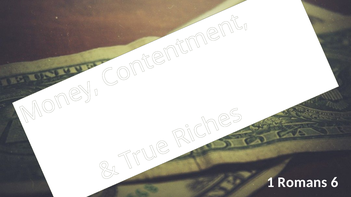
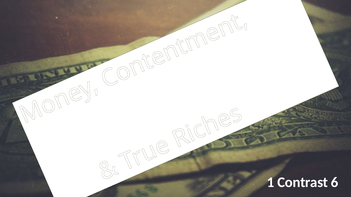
Romans: Romans -> Contrast (303, 183)
